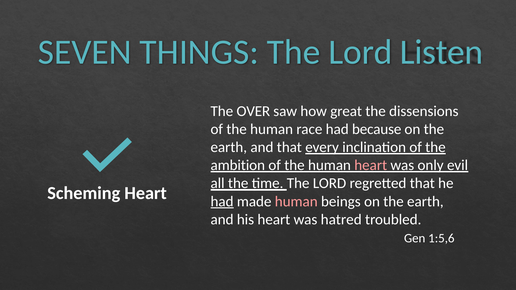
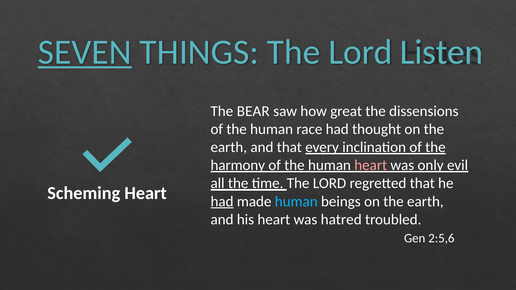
SEVEN underline: none -> present (85, 52)
OVER: OVER -> BEAR (253, 111)
because: because -> thought (377, 129)
ambition: ambition -> harmony (238, 165)
human colour: pink -> light blue (296, 202)
1:5,6: 1:5,6 -> 2:5,6 (441, 238)
